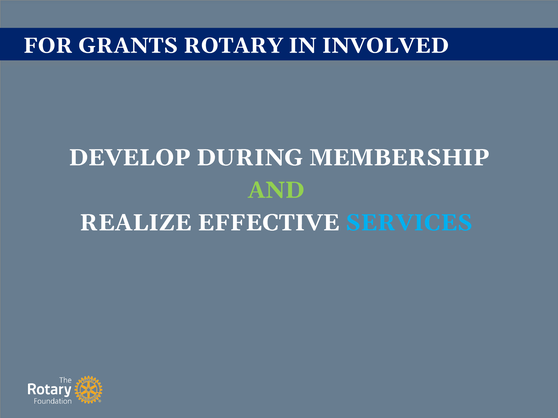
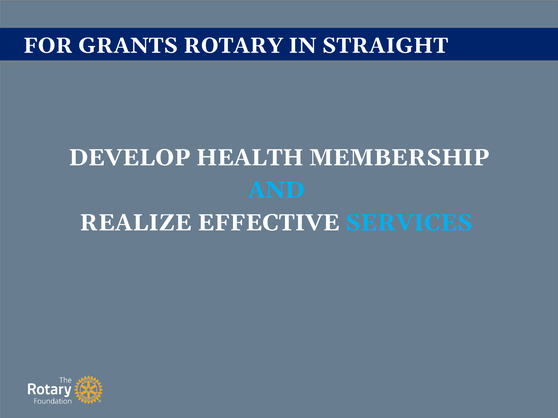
INVOLVED: INVOLVED -> STRAIGHT (385, 46)
DURING: DURING -> HEALTH (250, 158)
AND colour: light green -> light blue (276, 190)
